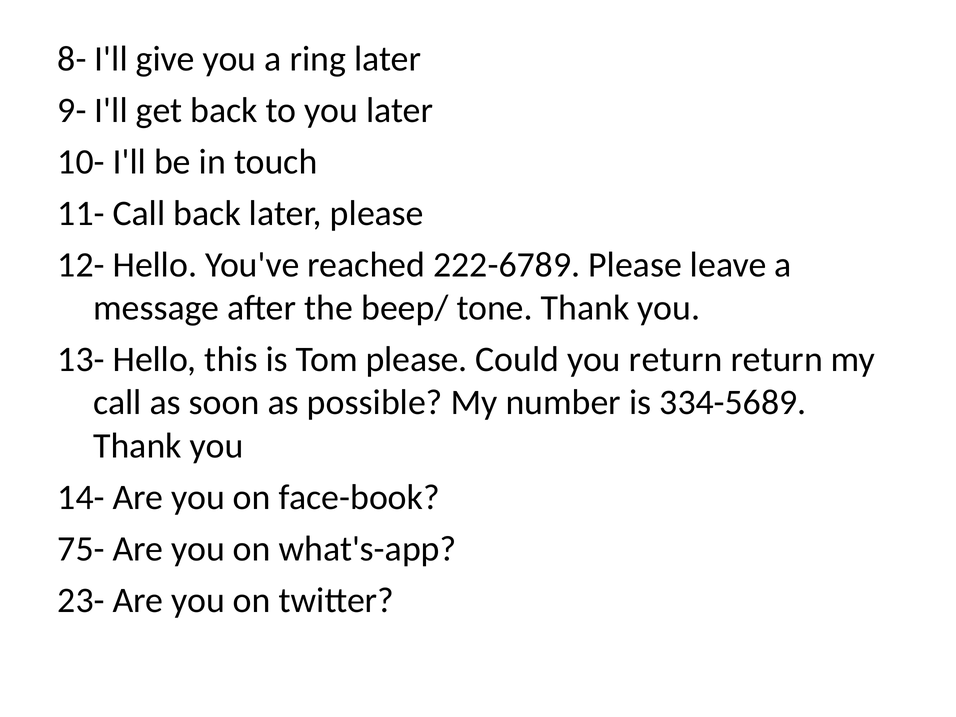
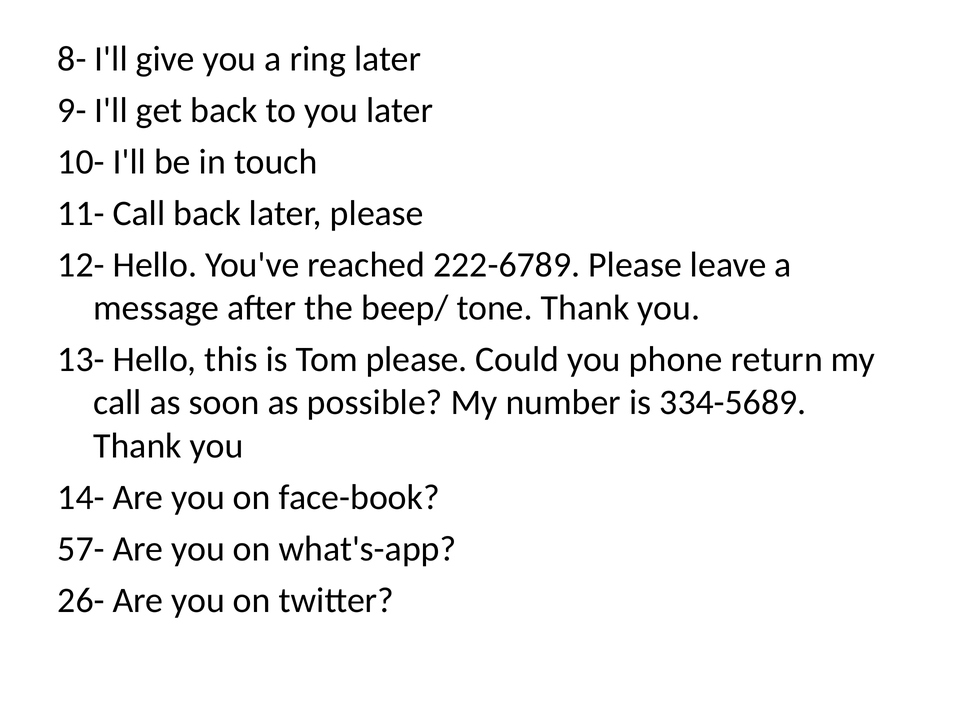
you return: return -> phone (676, 360)
75-: 75- -> 57- (81, 549)
23-: 23- -> 26- (81, 600)
